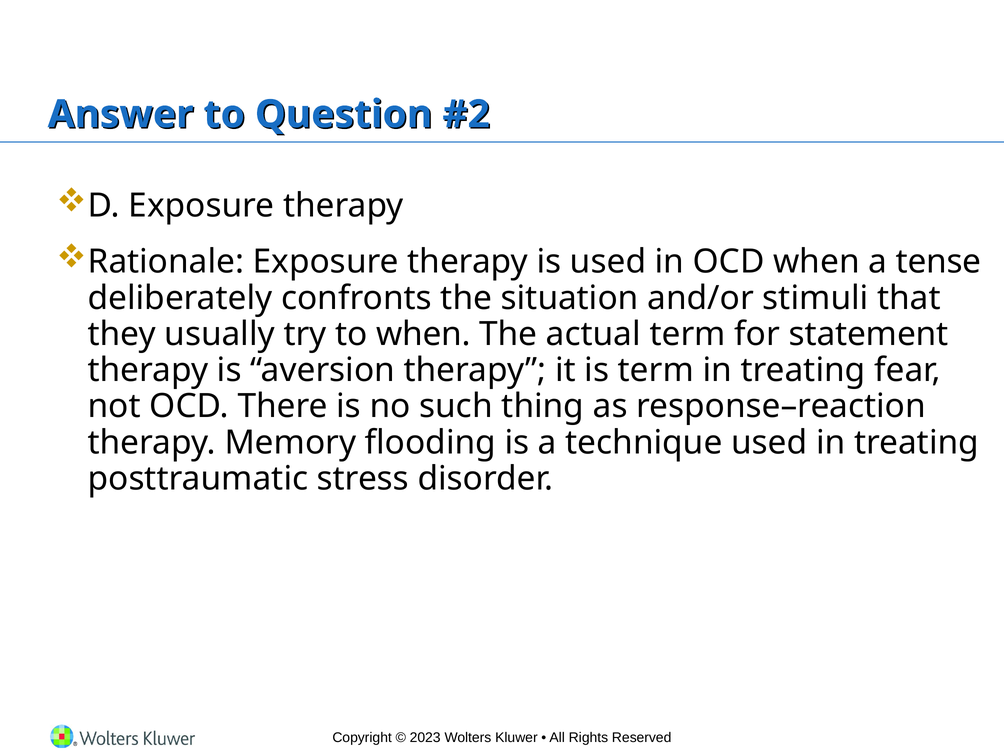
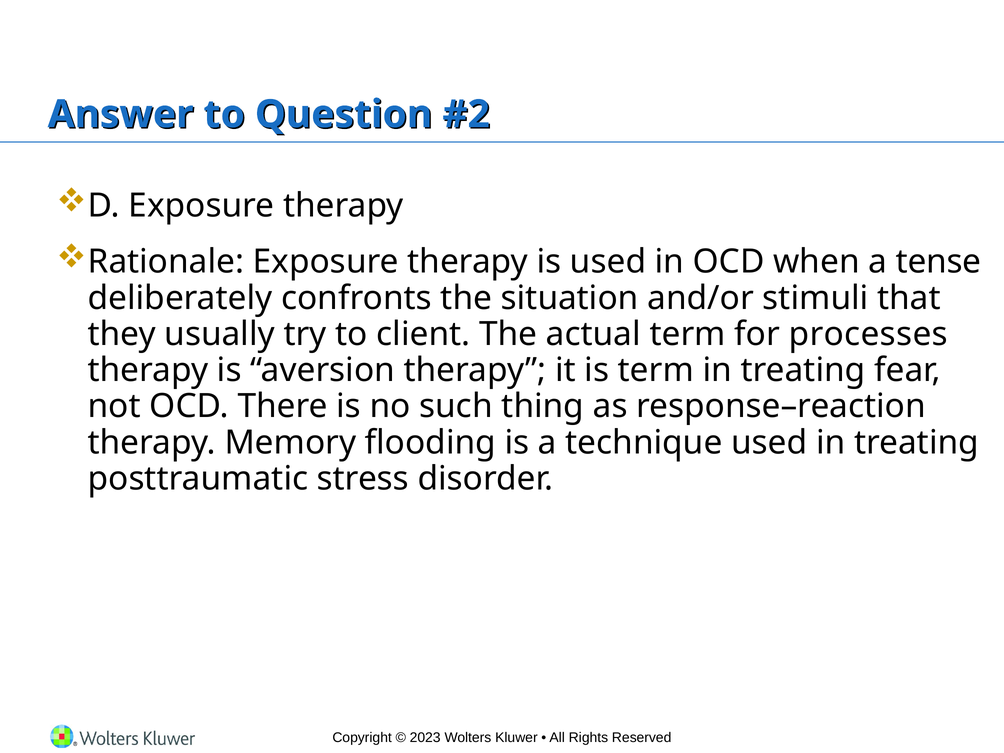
to when: when -> client (423, 334)
statement: statement -> processes (868, 334)
